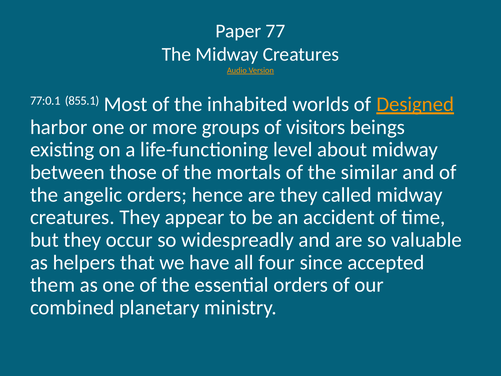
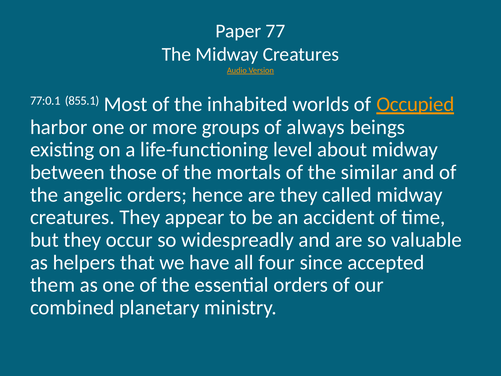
Designed: Designed -> Occupied (415, 104)
visitors: visitors -> always (316, 127)
